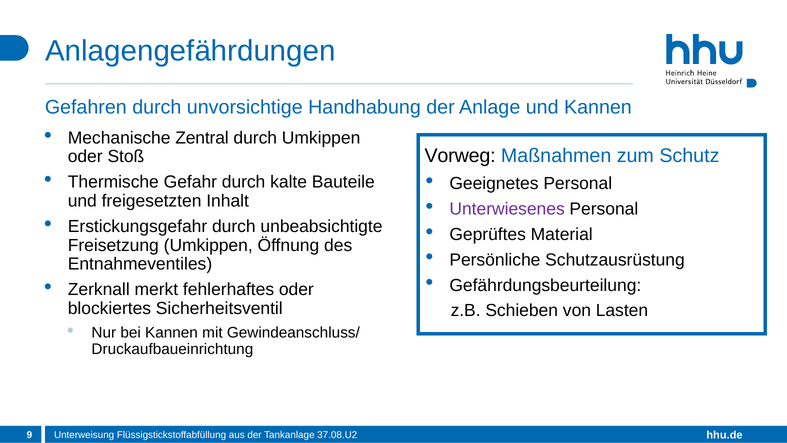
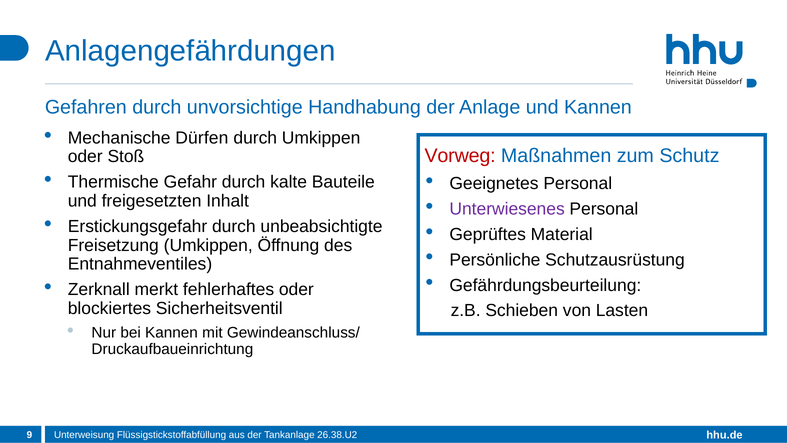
Zentral: Zentral -> Dürfen (202, 138)
Vorweg colour: black -> red (460, 156)
37.08.U2: 37.08.U2 -> 26.38.U2 (337, 435)
